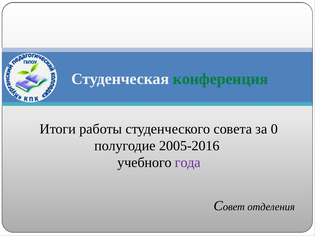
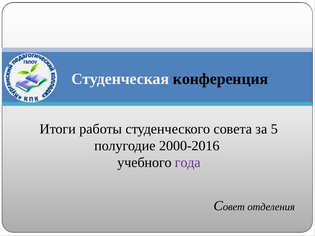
конференция colour: green -> black (221, 79)
0: 0 -> 5 (274, 129)
2005-2016: 2005-2016 -> 2000-2016 (189, 146)
